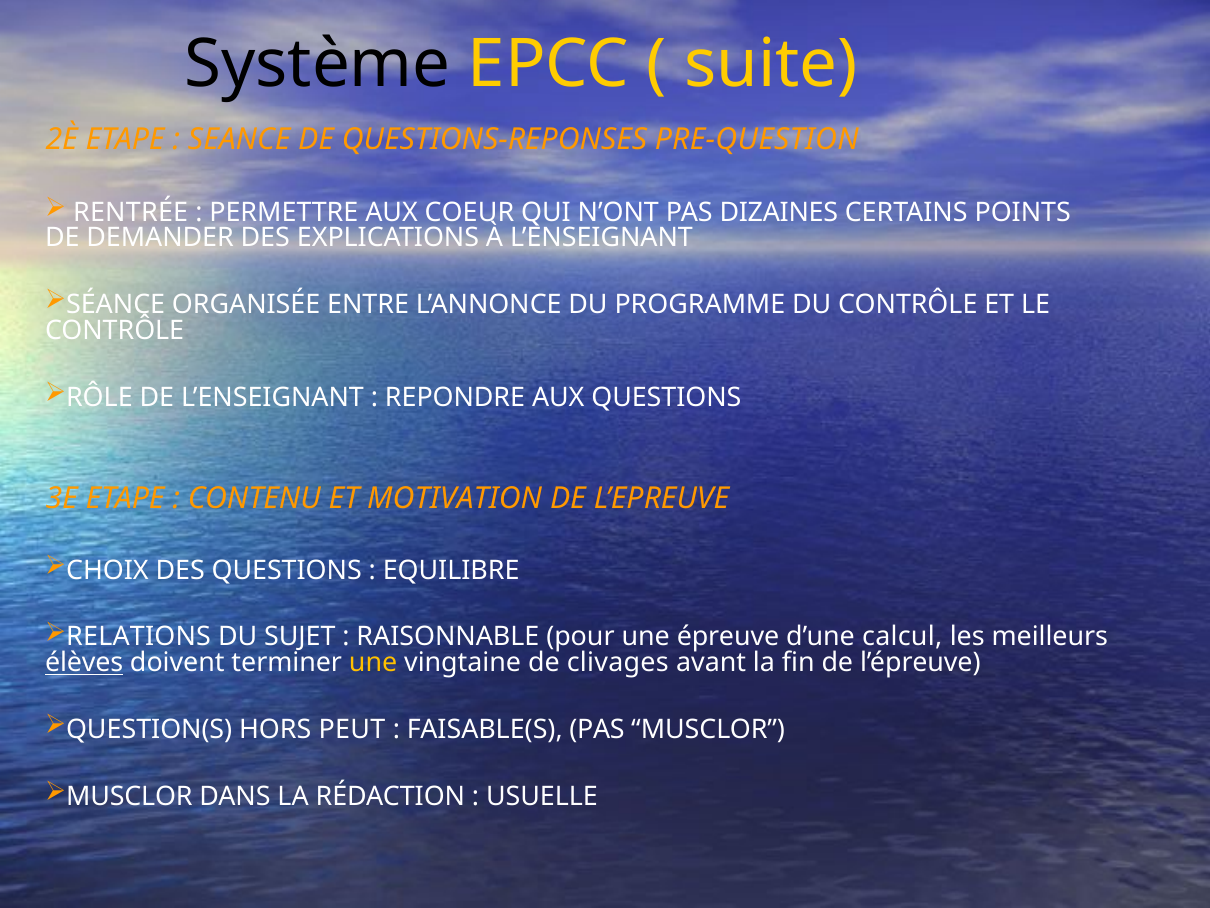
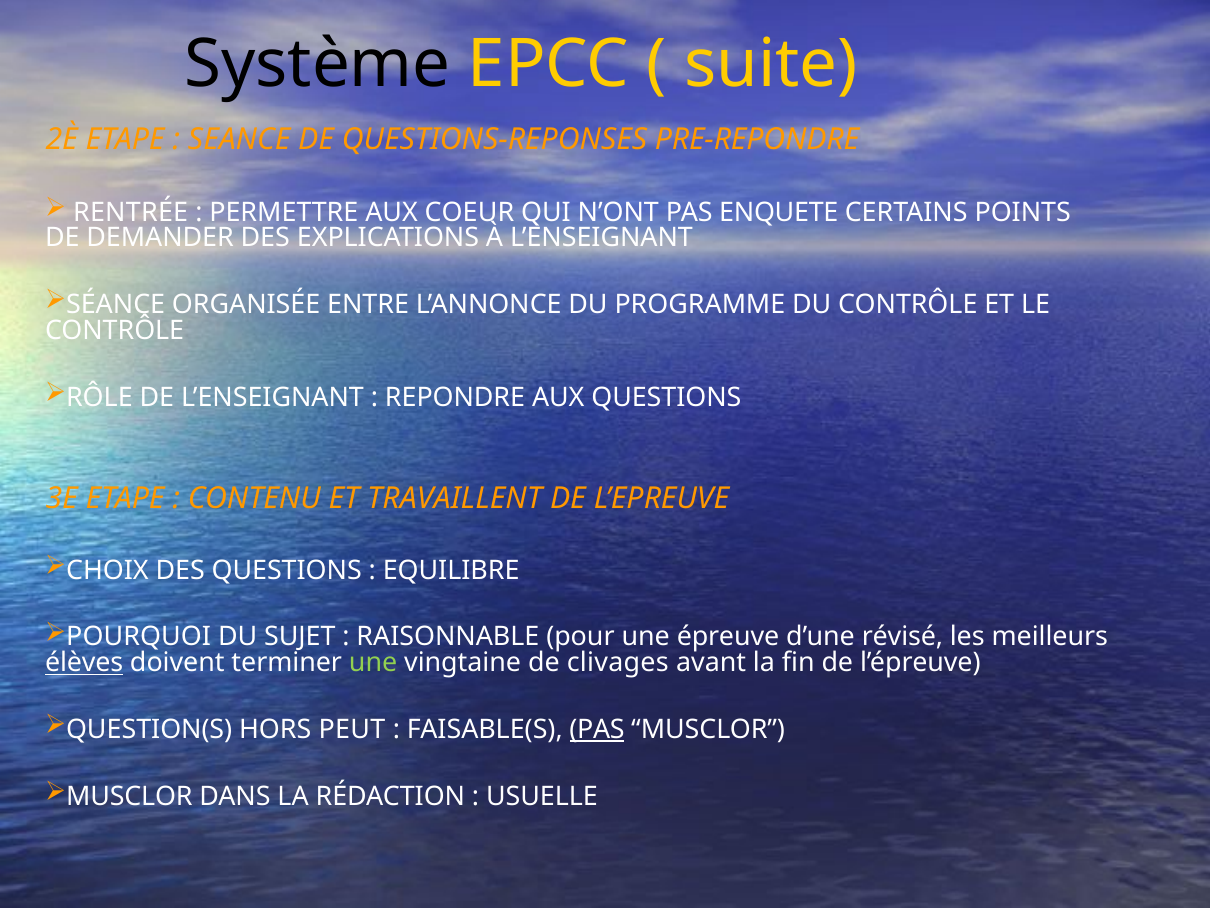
PRE-QUESTION: PRE-QUESTION -> PRE-REPONDRE (757, 140)
DIZAINES: DIZAINES -> ENQUETE (779, 212)
MOTIVATION: MOTIVATION -> TRAVAILLENT (455, 498)
RELATIONS: RELATIONS -> POURQUOI (139, 637)
calcul: calcul -> révisé (902, 637)
une colour: yellow -> light green (373, 663)
PAS underline: none -> present (597, 729)
